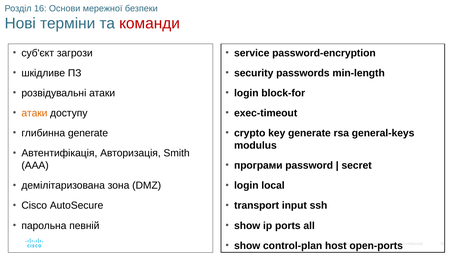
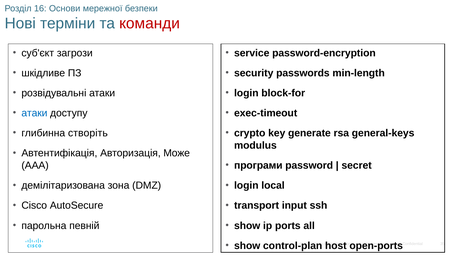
атаки colour: orange -> blue (34, 113)
глибинна generate: generate -> створіть (88, 133)
Smith: Smith -> Може (177, 153)
